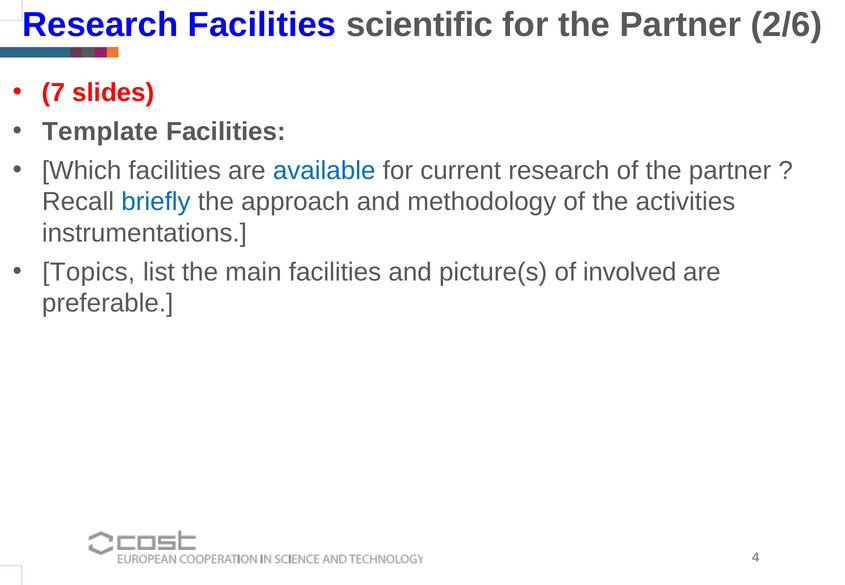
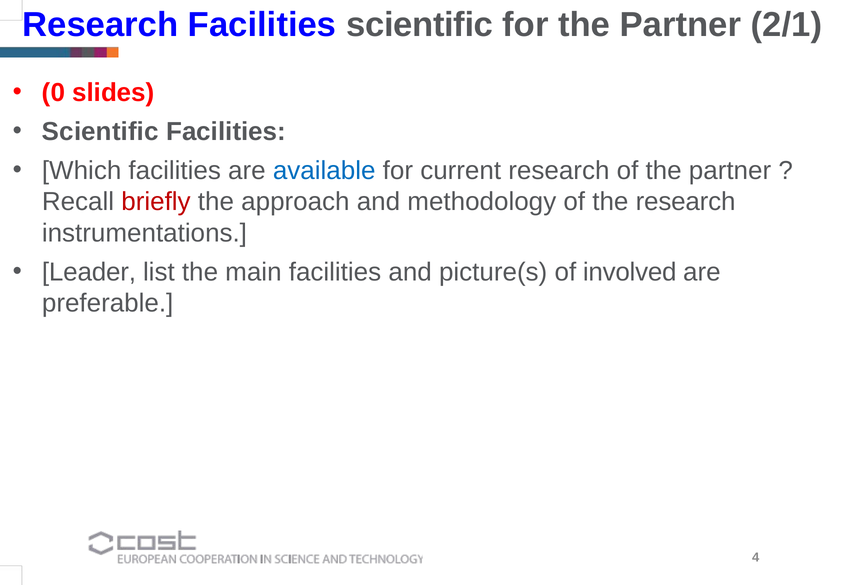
2/6: 2/6 -> 2/1 (786, 25)
7: 7 -> 0 (53, 93)
Template: Template -> Scientific (100, 132)
briefly colour: blue -> red (156, 202)
the activities: activities -> research (686, 202)
Topics: Topics -> Leader (89, 272)
